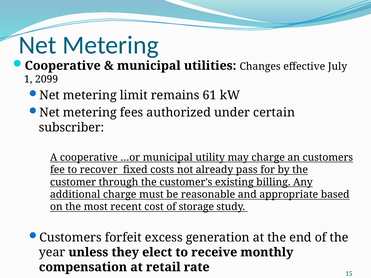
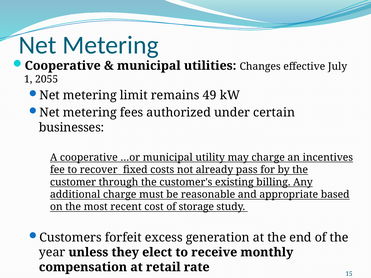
2099: 2099 -> 2055 (47, 79)
61: 61 -> 49 (210, 95)
subscriber: subscriber -> businesses (72, 128)
an customers: customers -> incentives (328, 158)
